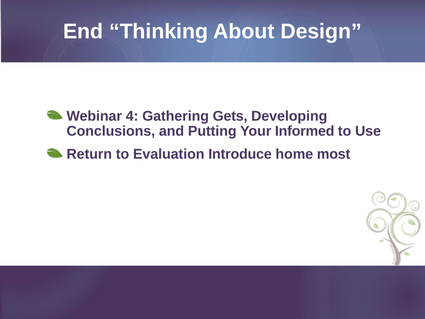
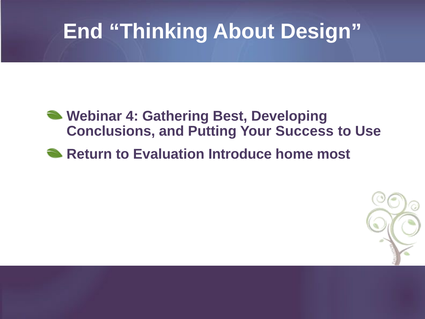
Gets: Gets -> Best (230, 116)
Informed: Informed -> Success (305, 131)
